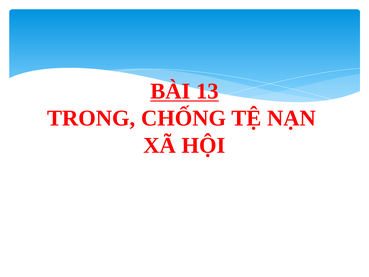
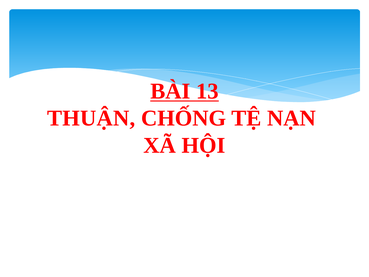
TRONG: TRONG -> THUẬN (91, 118)
